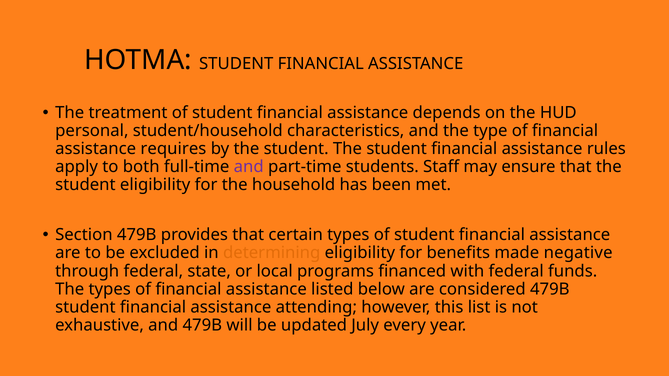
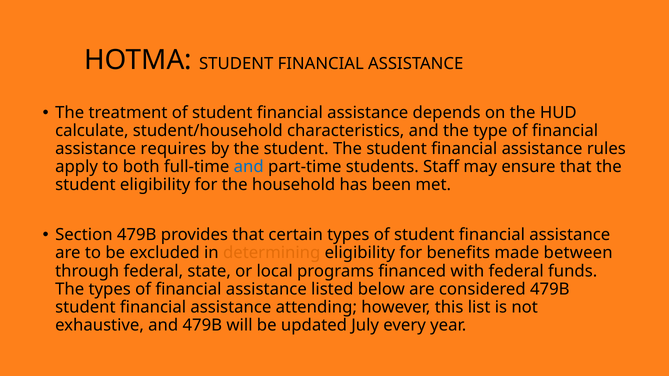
personal: personal -> calculate (92, 131)
and colour: purple -> blue (249, 167)
negative: negative -> between (578, 253)
